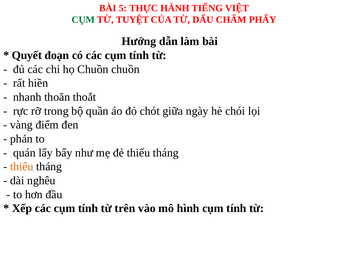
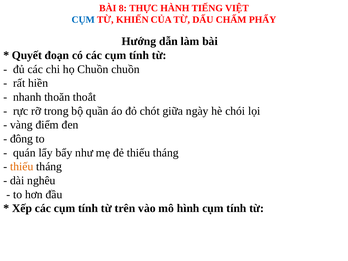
5: 5 -> 8 (123, 8)
CỤM colour: green -> blue (83, 20)
TUYỆT: TUYỆT -> KHIẾN (132, 20)
phản: phản -> đông (21, 139)
